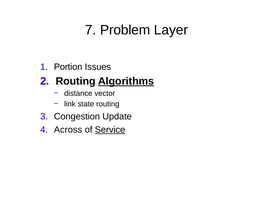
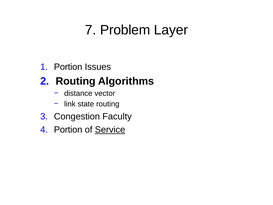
Algorithms underline: present -> none (126, 81)
Update: Update -> Faculty (117, 116)
Across: Across -> Portion (68, 130)
